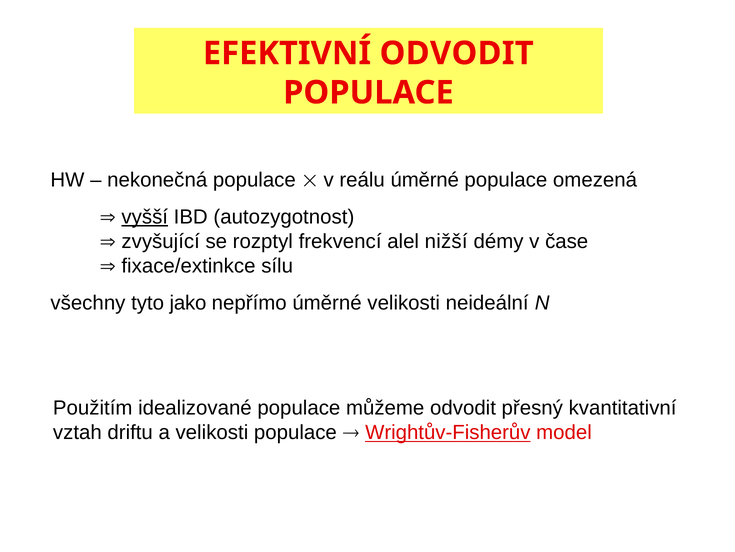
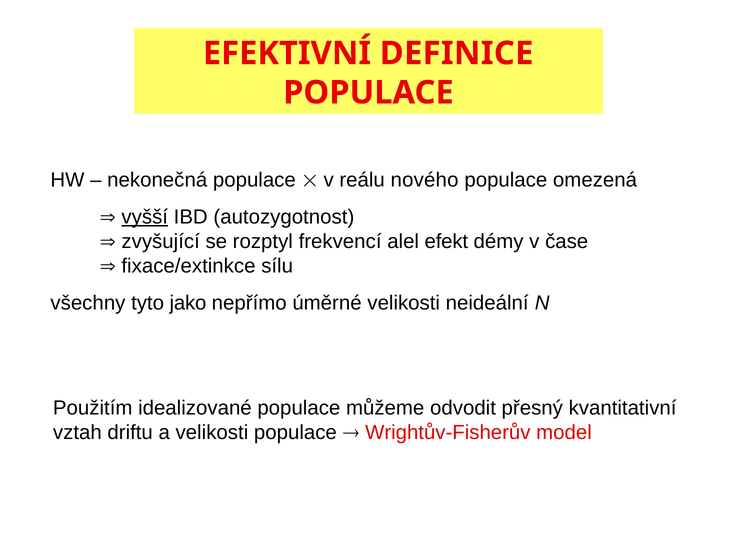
EFEKTIVNÍ ODVODIT: ODVODIT -> DEFINICE (457, 53)
reálu úměrné: úměrné -> nového (425, 180)
nižší: nižší -> efekt (446, 241)
Wrightův-Fisherův underline: present -> none (448, 432)
